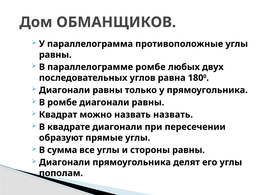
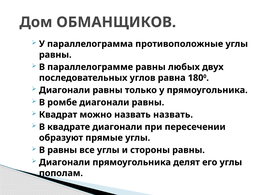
параллелограмме ромбе: ромбе -> равны (150, 67)
В сумма: сумма -> равны (62, 150)
